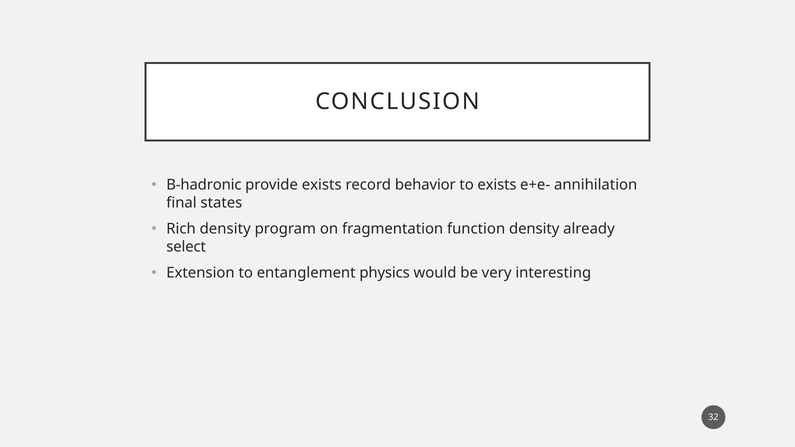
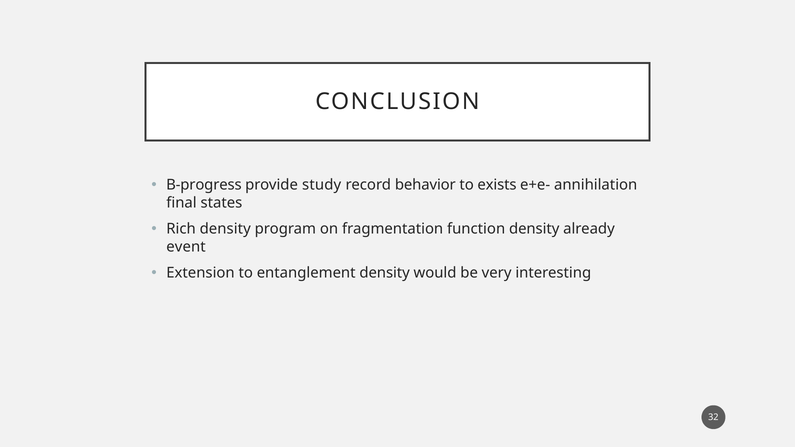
B-hadronic: B-hadronic -> B-progress (204, 185)
provide exists: exists -> study (322, 185)
select: select -> event (186, 247)
entanglement physics: physics -> density (385, 273)
